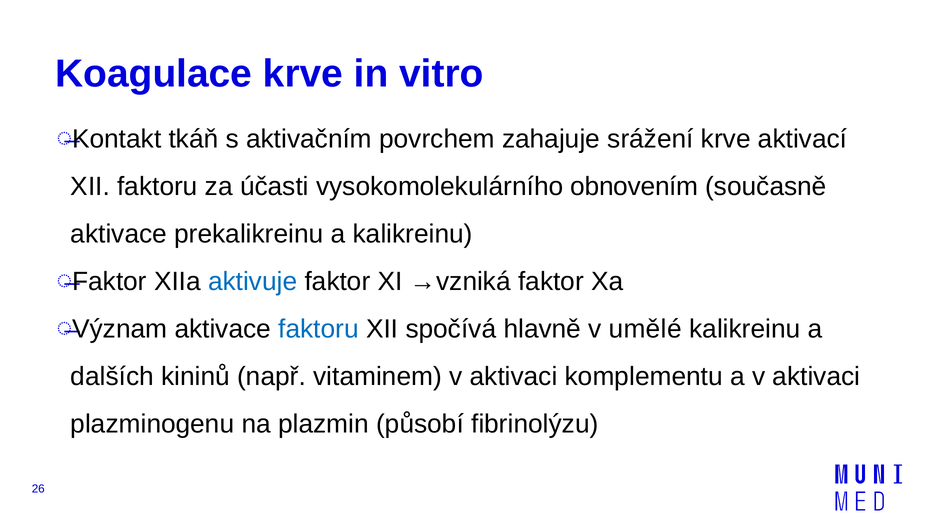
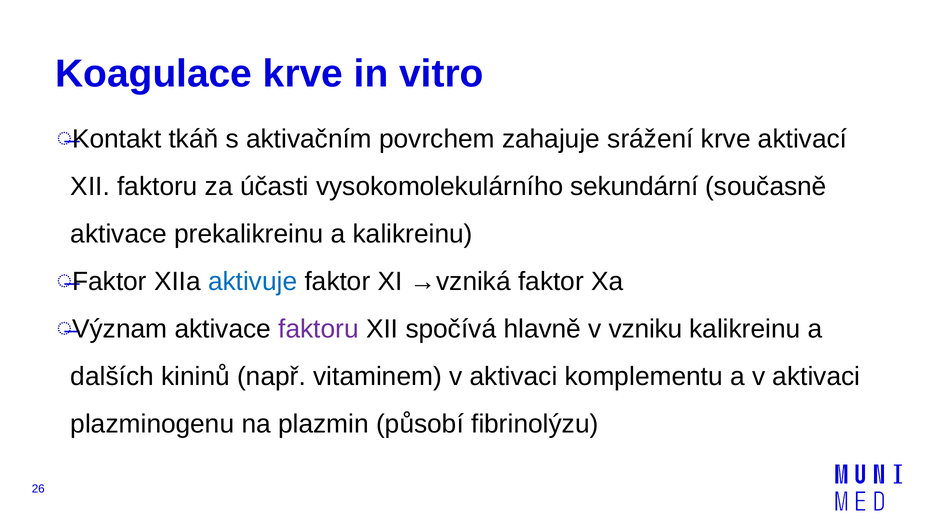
obnovením: obnovením -> sekundární (634, 186)
faktoru colour: blue -> purple (319, 329)
umělé: umělé -> vzniku (646, 329)
